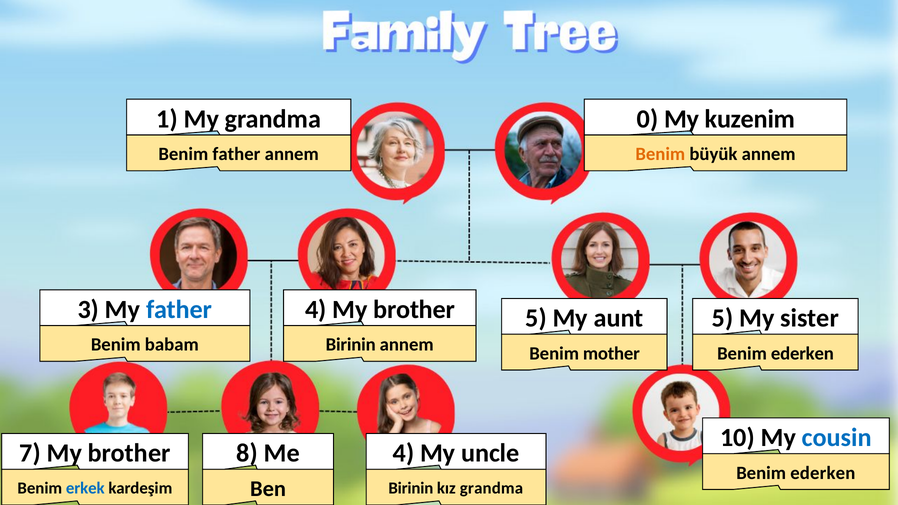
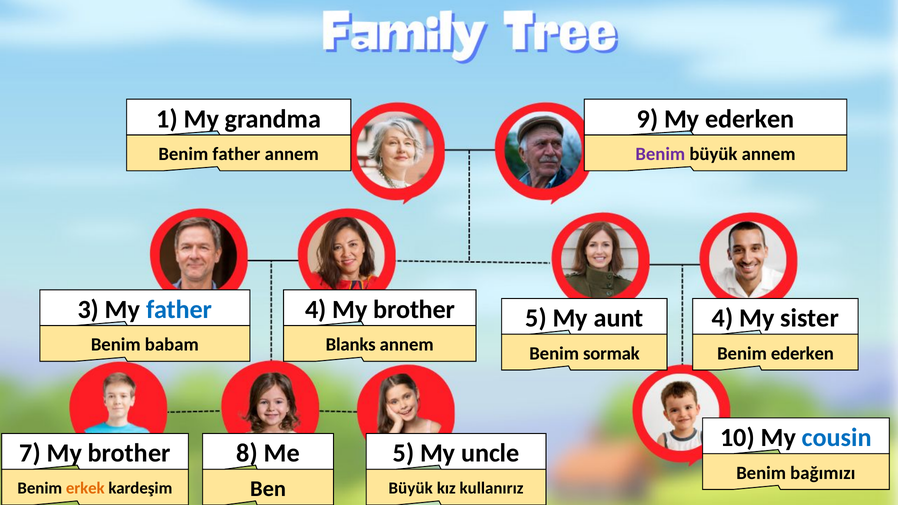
0: 0 -> 9 (647, 119)
My kuzenim: kuzenim -> ederken (750, 119)
Benim colour: orange -> purple (660, 154)
aunt 5: 5 -> 4 (723, 318)
babam Birinin: Birinin -> Blanks (351, 345)
mother: mother -> sormak (611, 354)
7 My brother 4: 4 -> 5 (404, 453)
ederken: ederken -> bağımızı (823, 473)
erkek colour: blue -> orange (85, 488)
kardeşim Birinin: Birinin -> Büyük (411, 488)
kız grandma: grandma -> kullanırız (492, 488)
